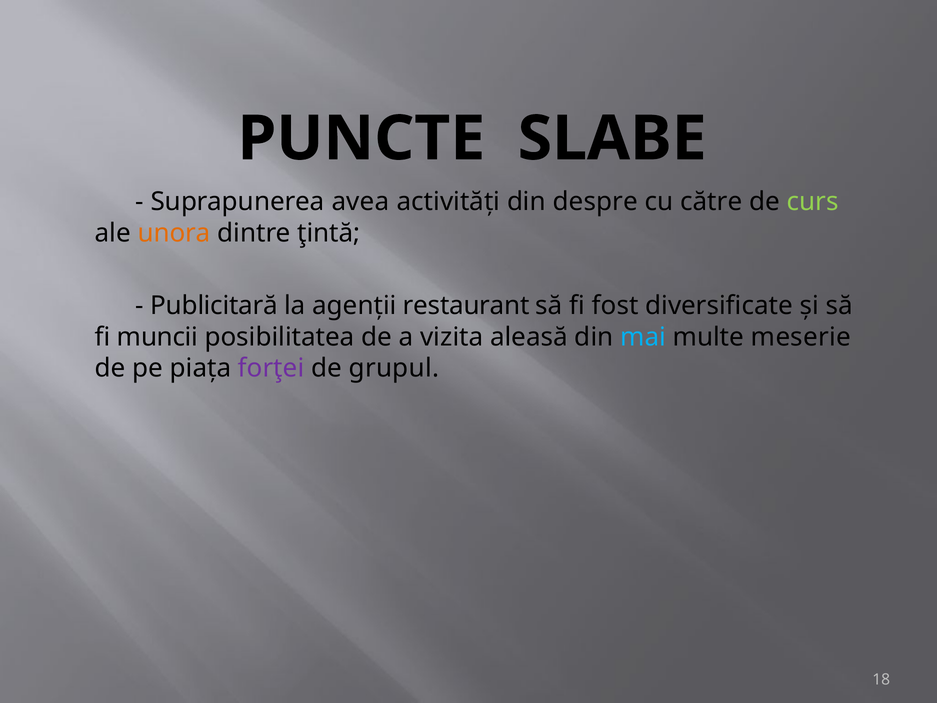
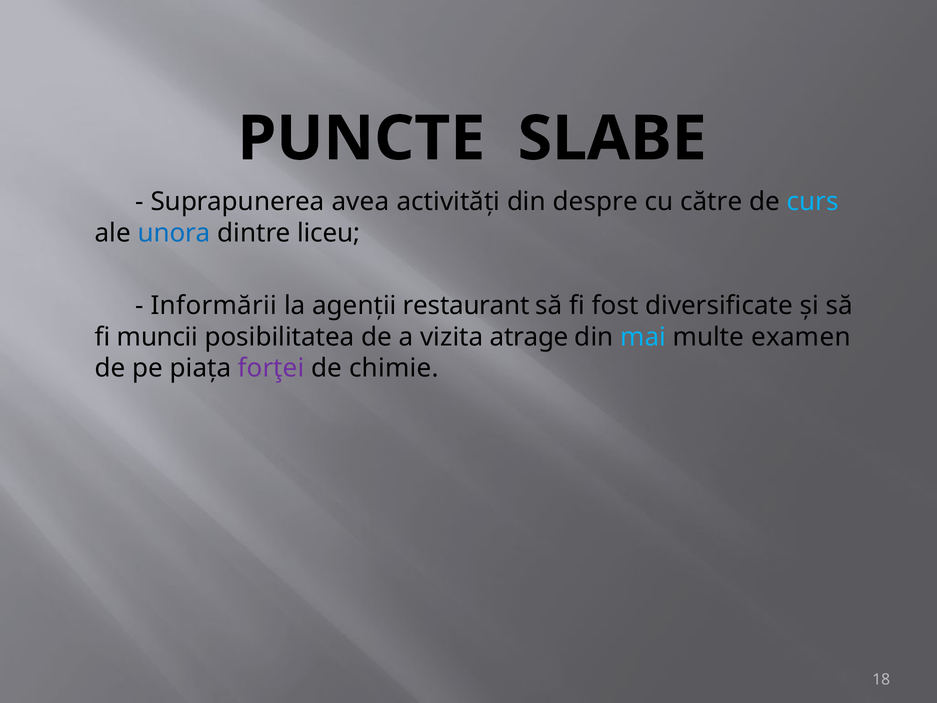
curs colour: light green -> light blue (813, 202)
unora colour: orange -> blue (174, 233)
ţintă: ţintă -> liceu (329, 233)
Publicitară: Publicitară -> Informării (214, 306)
aleasă: aleasă -> atrage (529, 337)
meserie: meserie -> examen (801, 337)
grupul: grupul -> chimie (394, 368)
